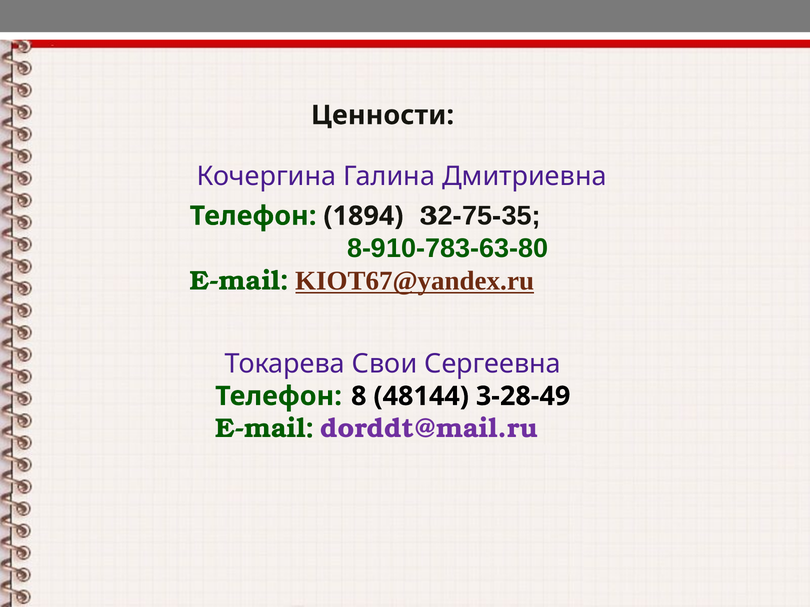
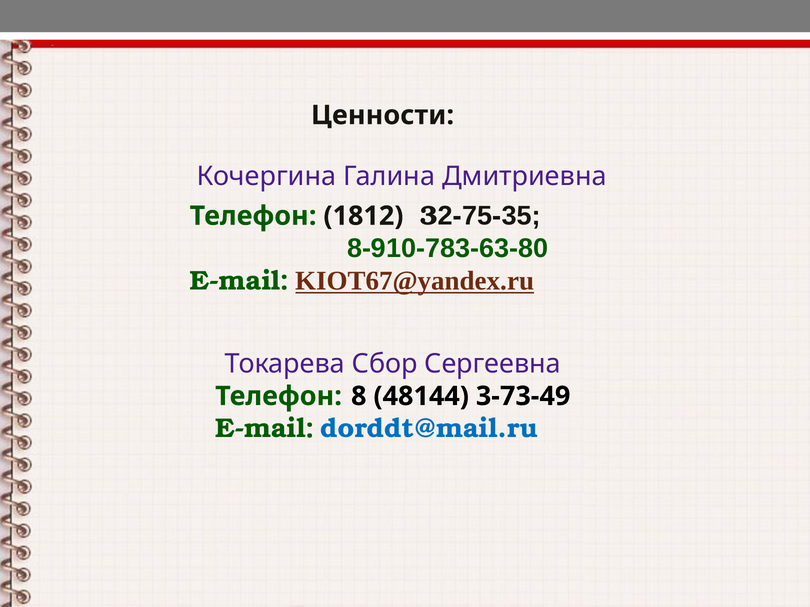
1894: 1894 -> 1812 (363, 216)
Свои: Свои -> Сбор (385, 364)
3-28-49: 3-28-49 -> 3-73-49 (523, 396)
dorddt@mail.ru colour: purple -> blue (429, 429)
